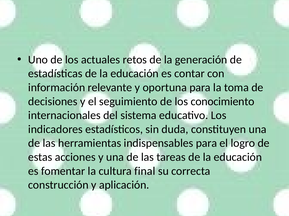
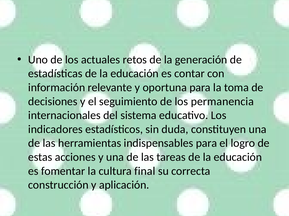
conocimiento: conocimiento -> permanencia (222, 102)
